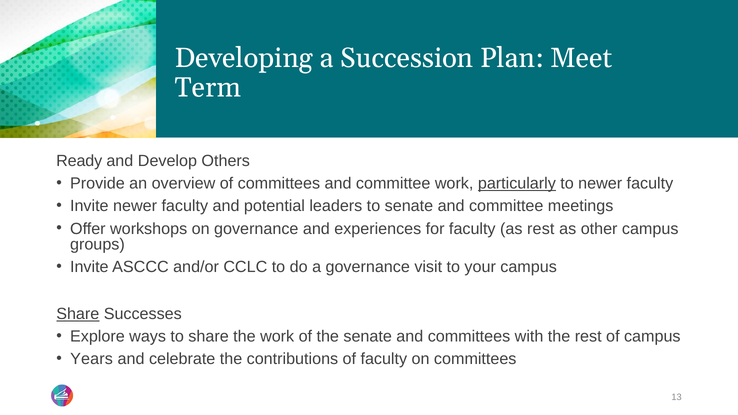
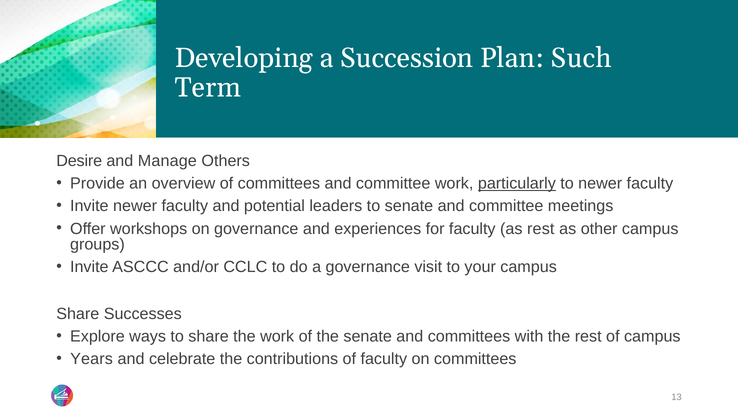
Meet: Meet -> Such (581, 58)
Ready: Ready -> Desire (79, 161)
Develop: Develop -> Manage (167, 161)
Share underline: present -> none (78, 314)
